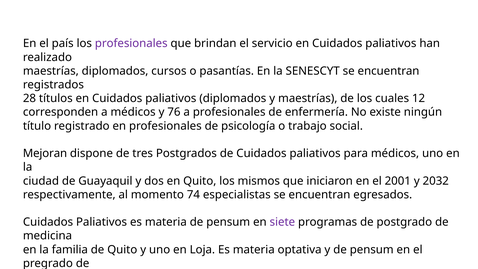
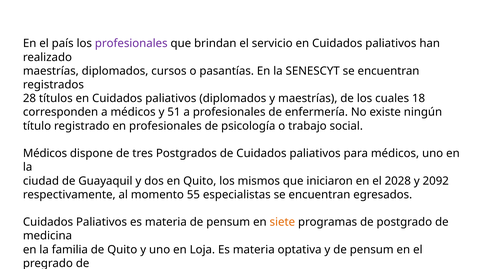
12: 12 -> 18 (419, 98)
76: 76 -> 51 (174, 112)
Mejoran: Mejoran -> Médicos (45, 153)
2001: 2001 -> 2028 (398, 181)
2032: 2032 -> 2092 (436, 181)
74: 74 -> 55 (193, 195)
siete colour: purple -> orange (282, 222)
